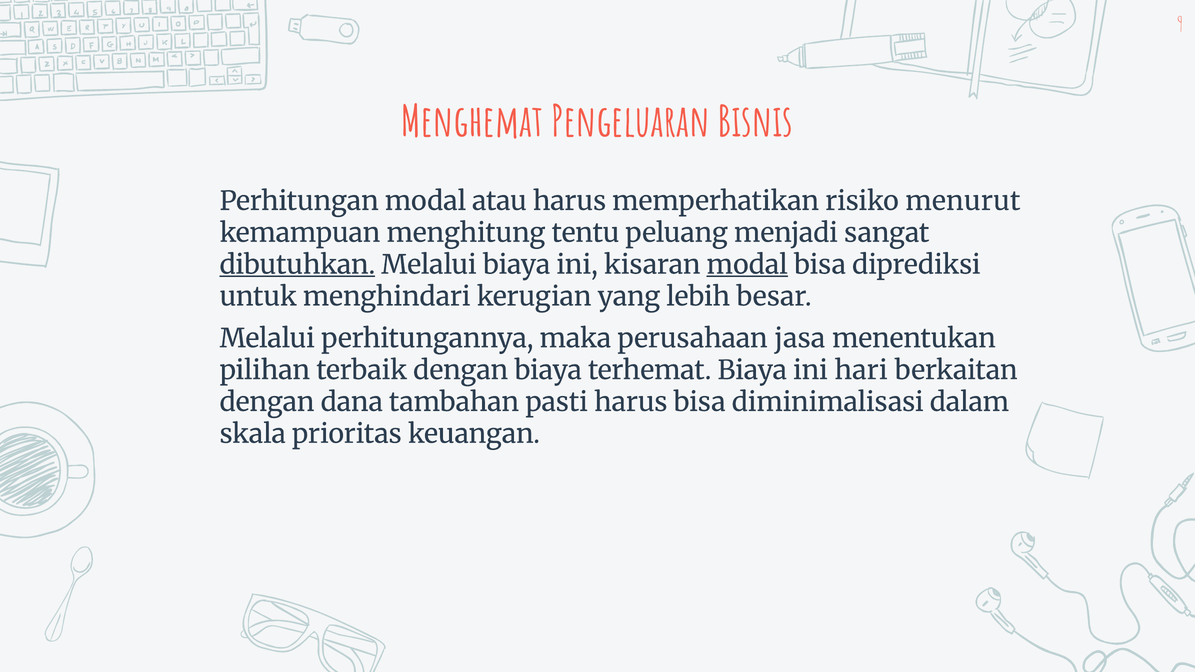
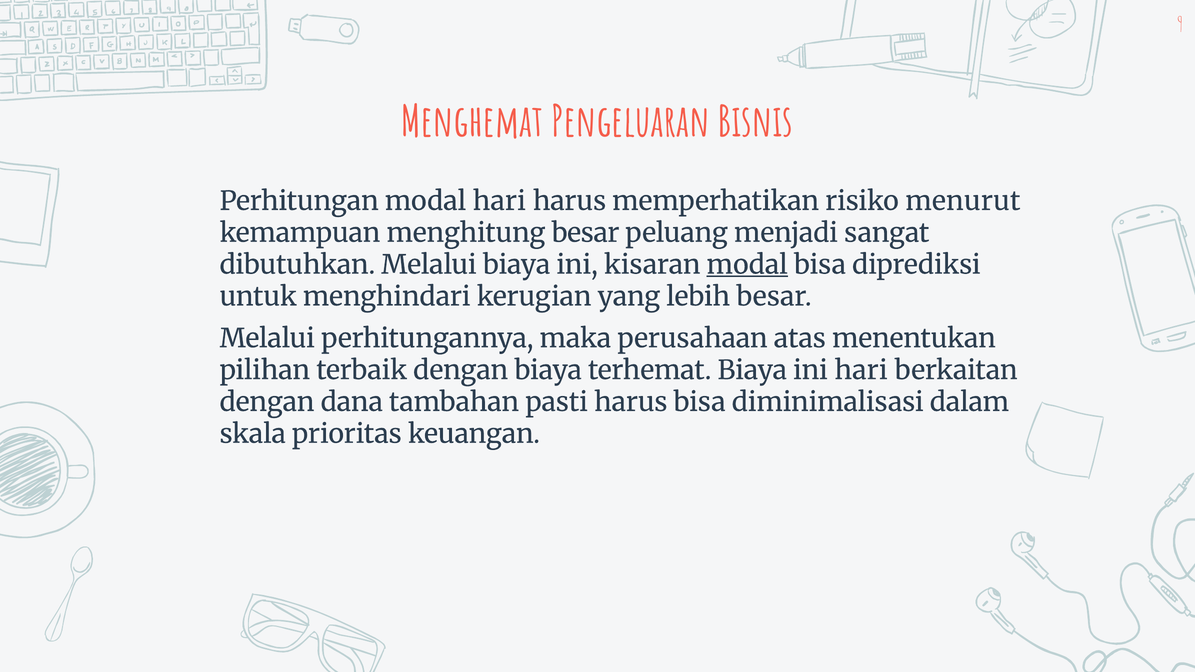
modal atau: atau -> hari (499, 201)
menghitung tentu: tentu -> besar (586, 233)
dibutuhkan underline: present -> none (297, 265)
jasa: jasa -> atas (800, 339)
